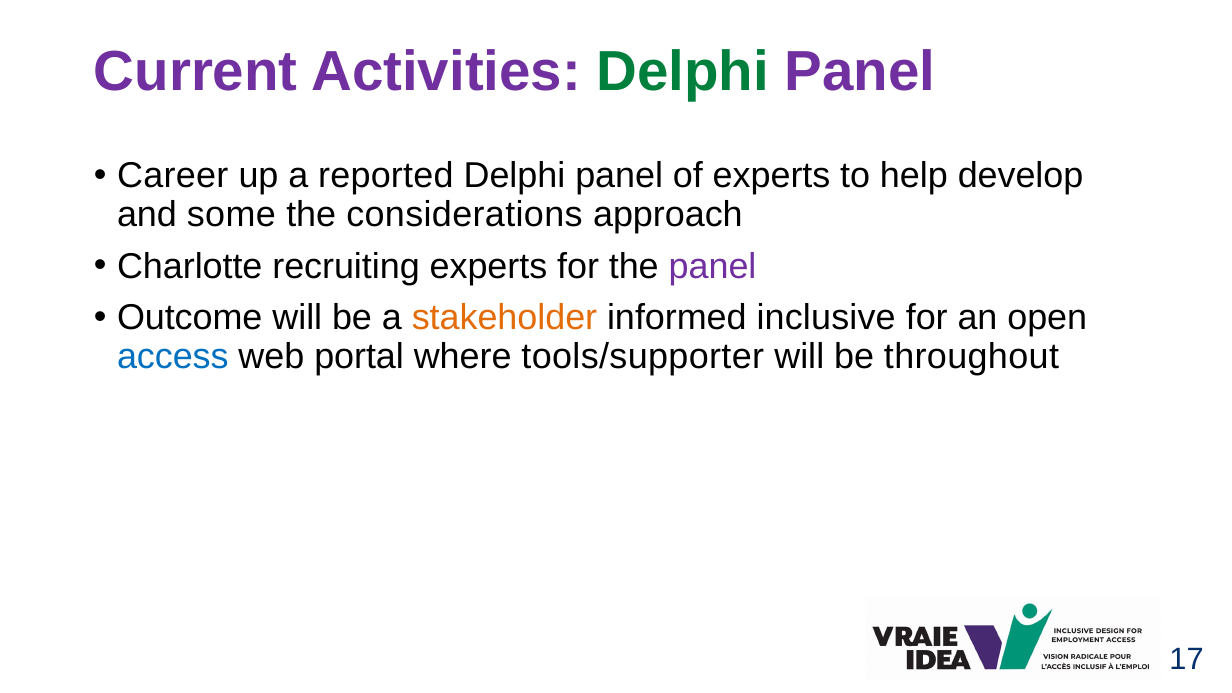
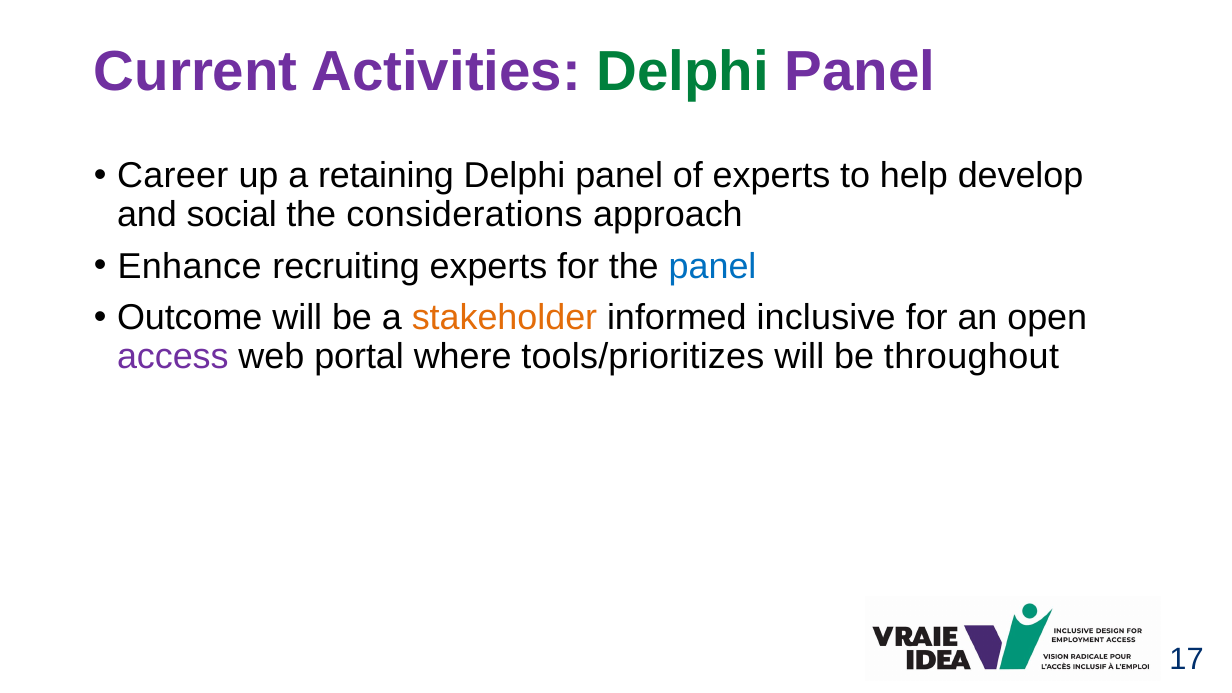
reported: reported -> retaining (386, 176)
some: some -> social (232, 215)
Charlotte: Charlotte -> Enhance (190, 266)
panel colour: purple -> blue (713, 266)
access colour: blue -> purple (173, 357)
tools/supporter: tools/supporter -> tools/prioritizes (643, 357)
